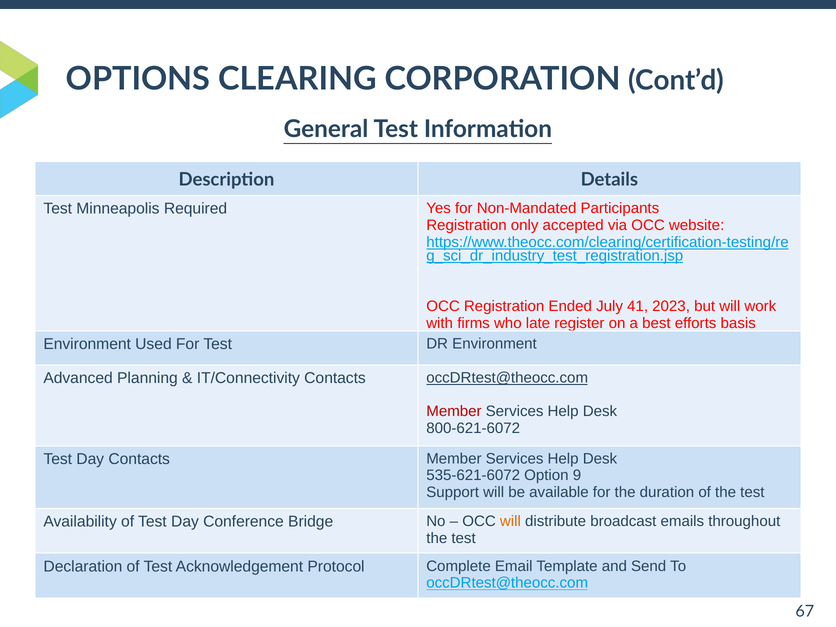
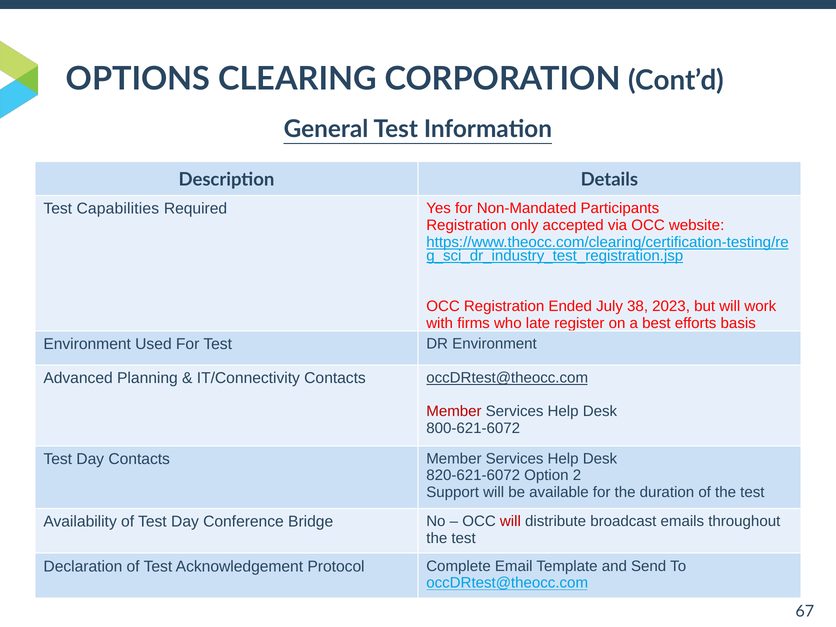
Minneapolis: Minneapolis -> Capabilities (118, 209)
41: 41 -> 38 (638, 306)
535-621-6072: 535-621-6072 -> 820-621-6072 (473, 475)
9: 9 -> 2 (577, 475)
will colour: orange -> red (510, 521)
